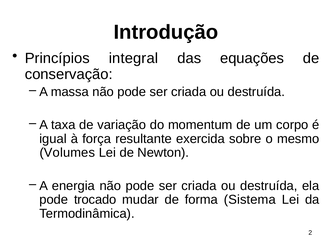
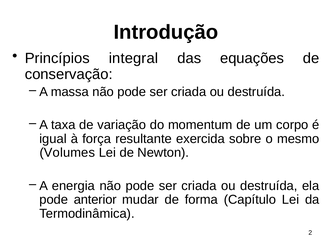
trocado: trocado -> anterior (95, 200)
Sistema: Sistema -> Capítulo (250, 200)
